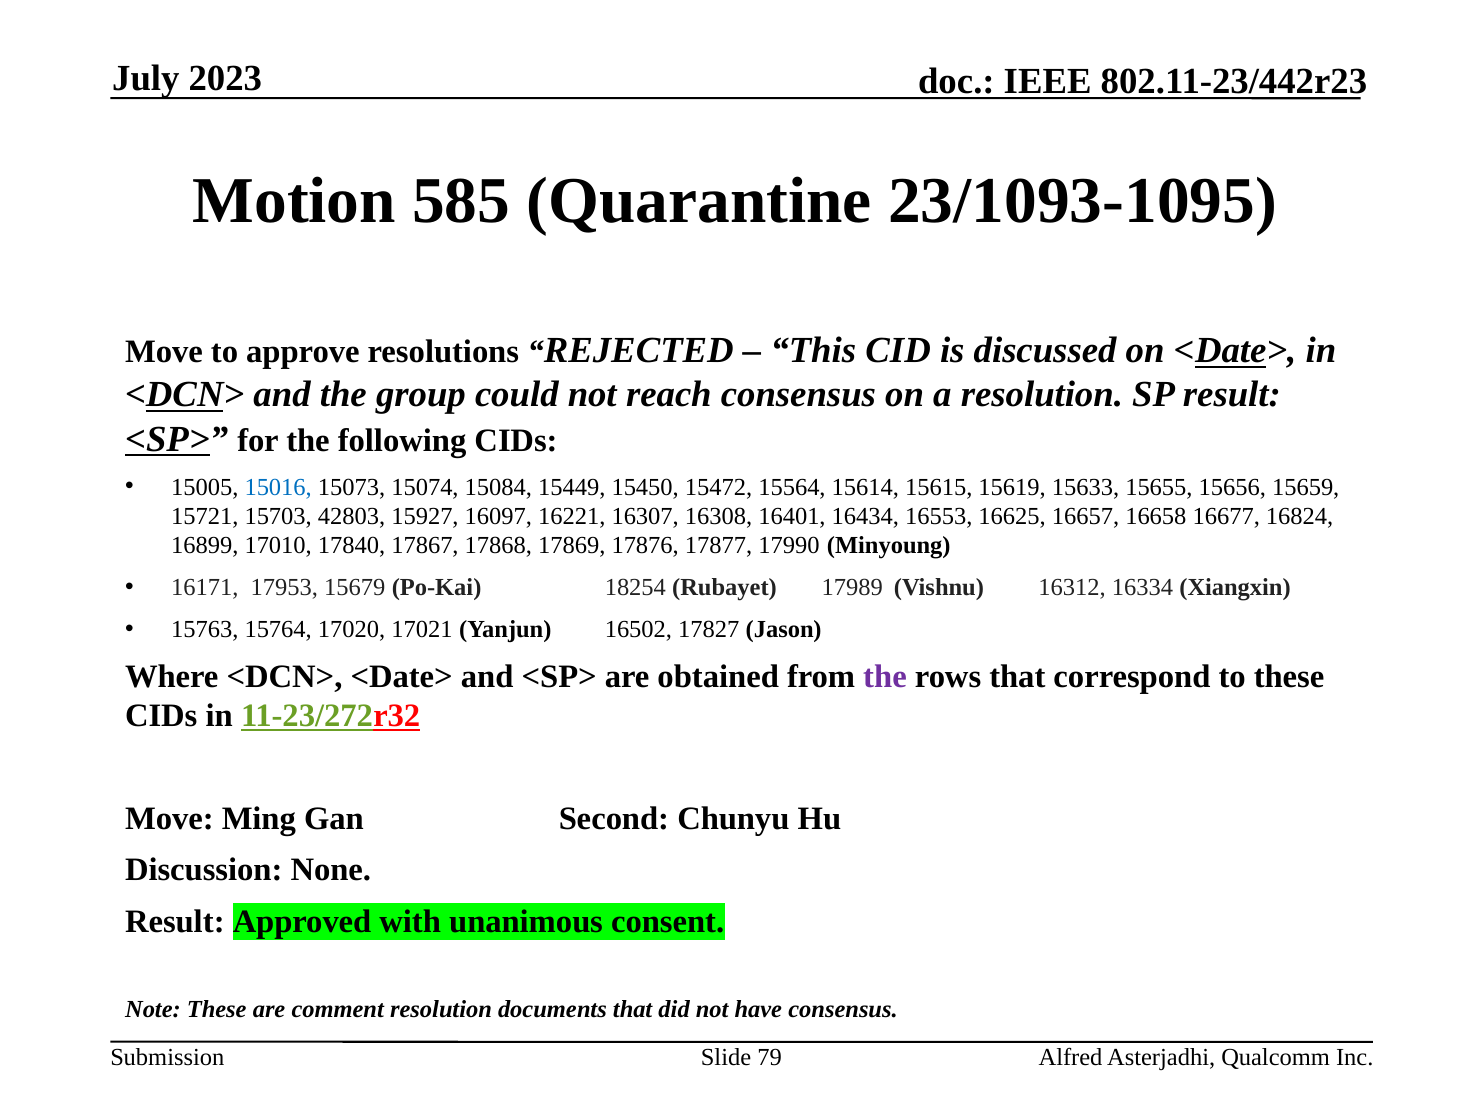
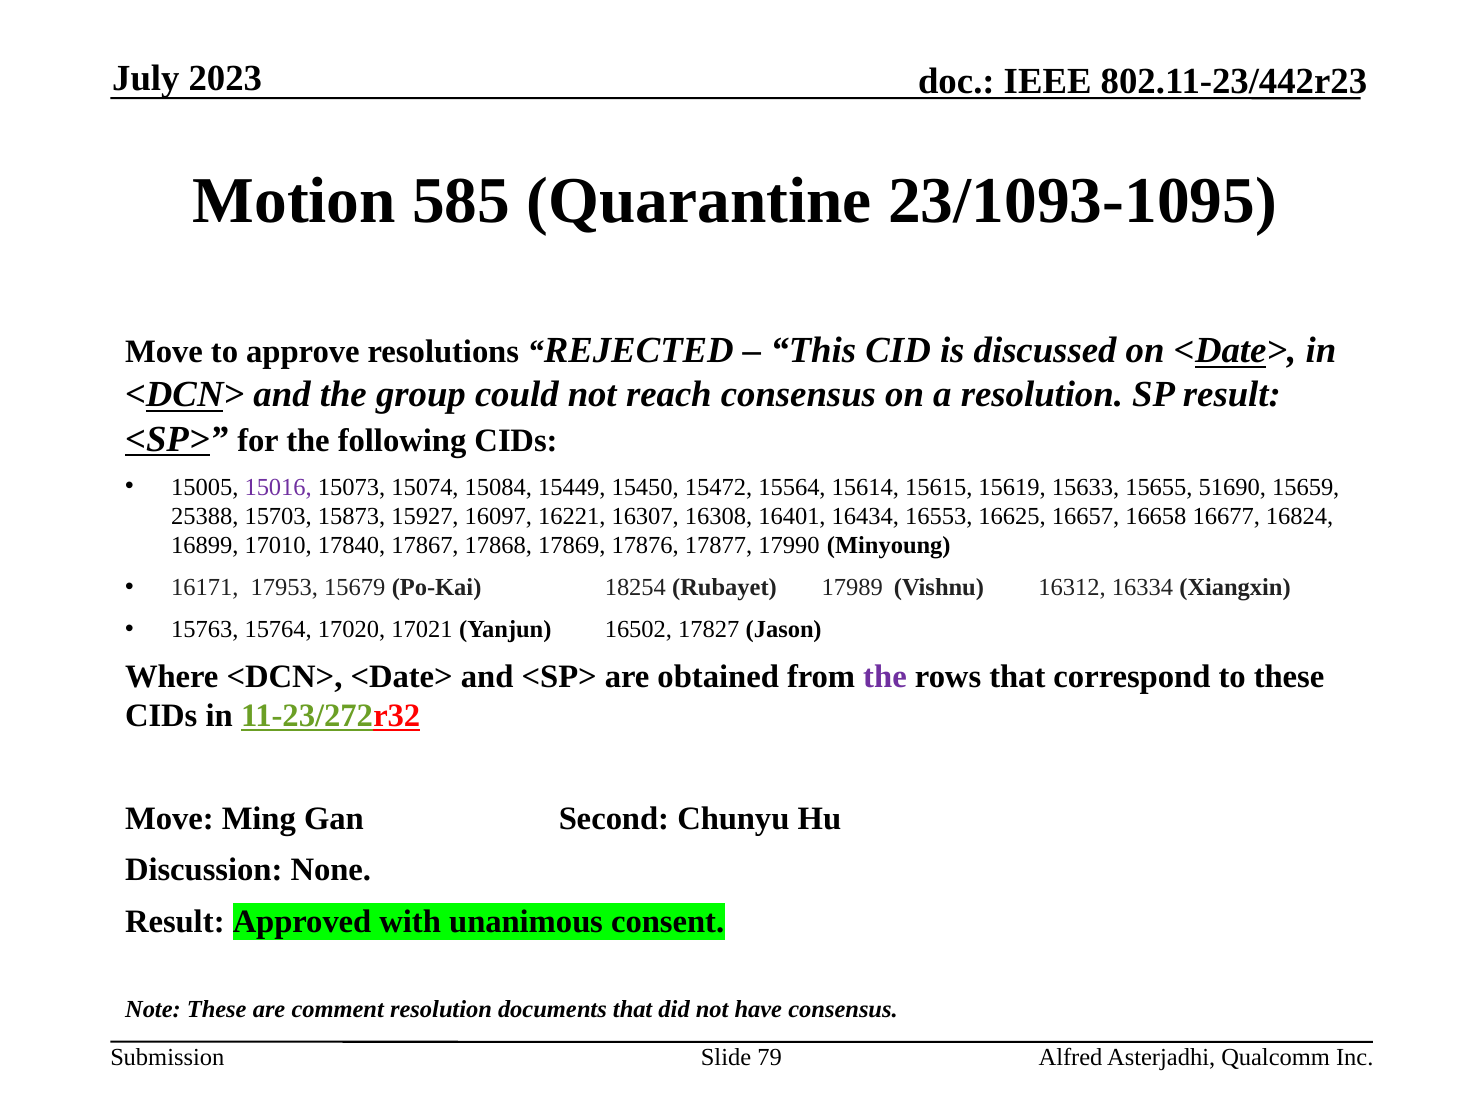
15016 colour: blue -> purple (278, 487)
15656: 15656 -> 51690 (1232, 487)
15721: 15721 -> 25388 (205, 517)
42803: 42803 -> 15873 (352, 517)
